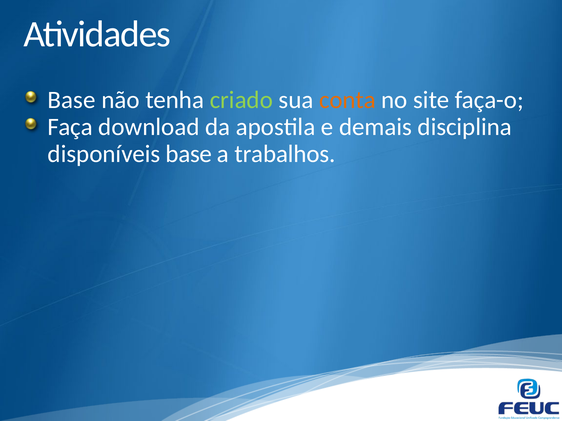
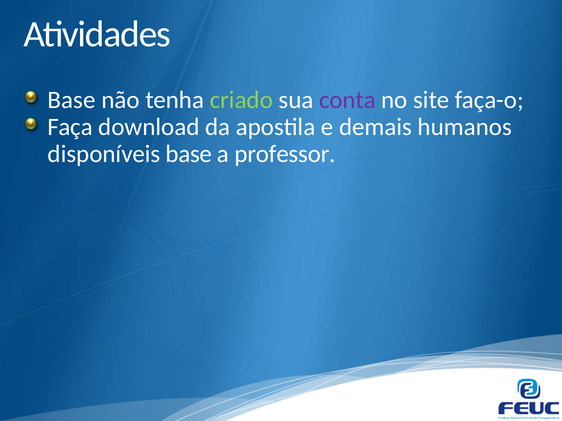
conta colour: orange -> purple (347, 100)
disciplina: disciplina -> humanos (465, 127)
trabalhos: trabalhos -> professor (285, 154)
